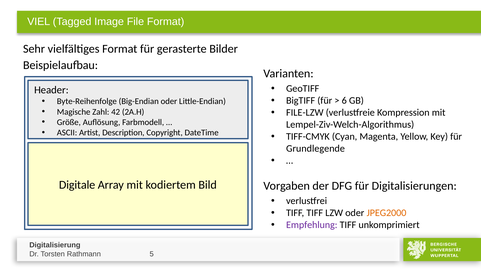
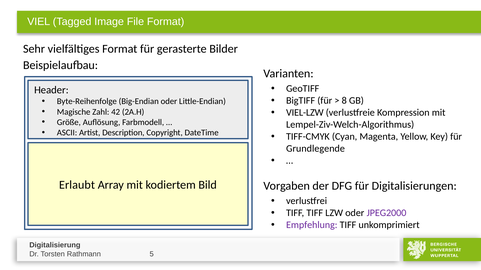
6: 6 -> 8 (344, 101)
FILE-LZW: FILE-LZW -> VIEL-LZW (305, 113)
Digitale: Digitale -> Erlaubt (77, 185)
JPEG2000 colour: orange -> purple (386, 213)
